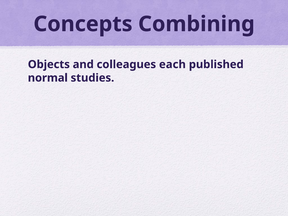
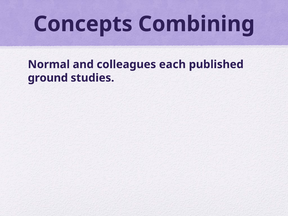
Objects: Objects -> Normal (49, 64)
normal: normal -> ground (48, 78)
